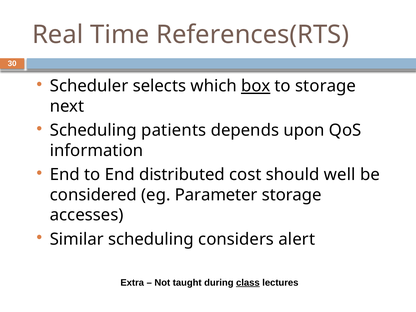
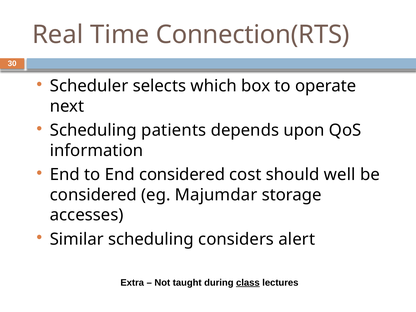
References(RTS: References(RTS -> Connection(RTS (253, 35)
box underline: present -> none (256, 86)
to storage: storage -> operate (326, 86)
End distributed: distributed -> considered (182, 175)
Parameter: Parameter -> Majumdar (216, 195)
